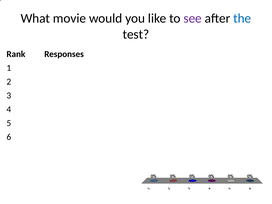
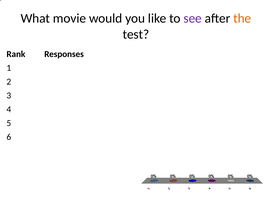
the colour: blue -> orange (242, 18)
